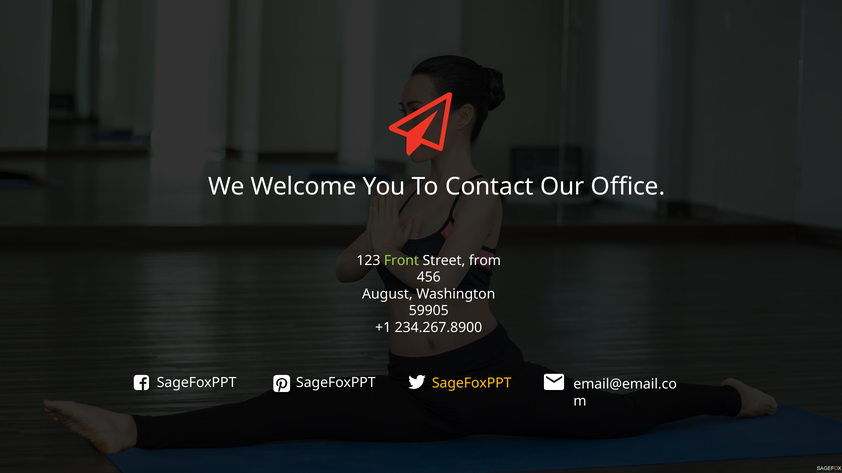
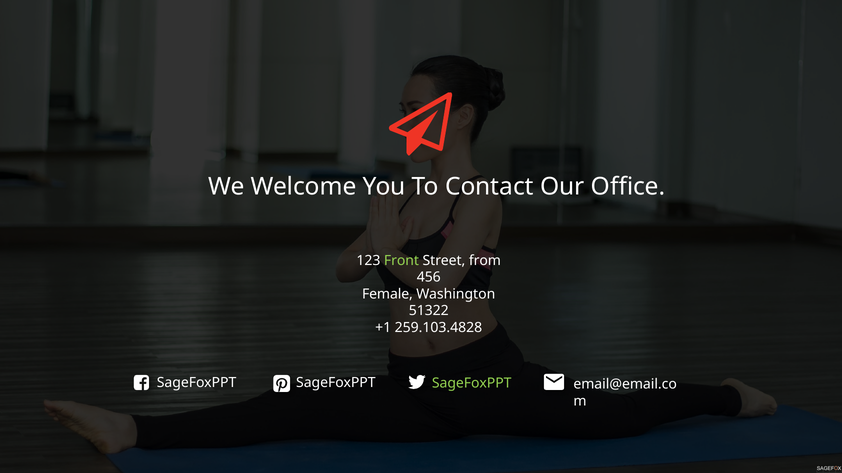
August: August -> Female (387, 294)
59905: 59905 -> 51322 (429, 311)
234.267.8900: 234.267.8900 -> 259.103.4828 (438, 328)
SageFoxPPT colour: yellow -> light green (472, 384)
